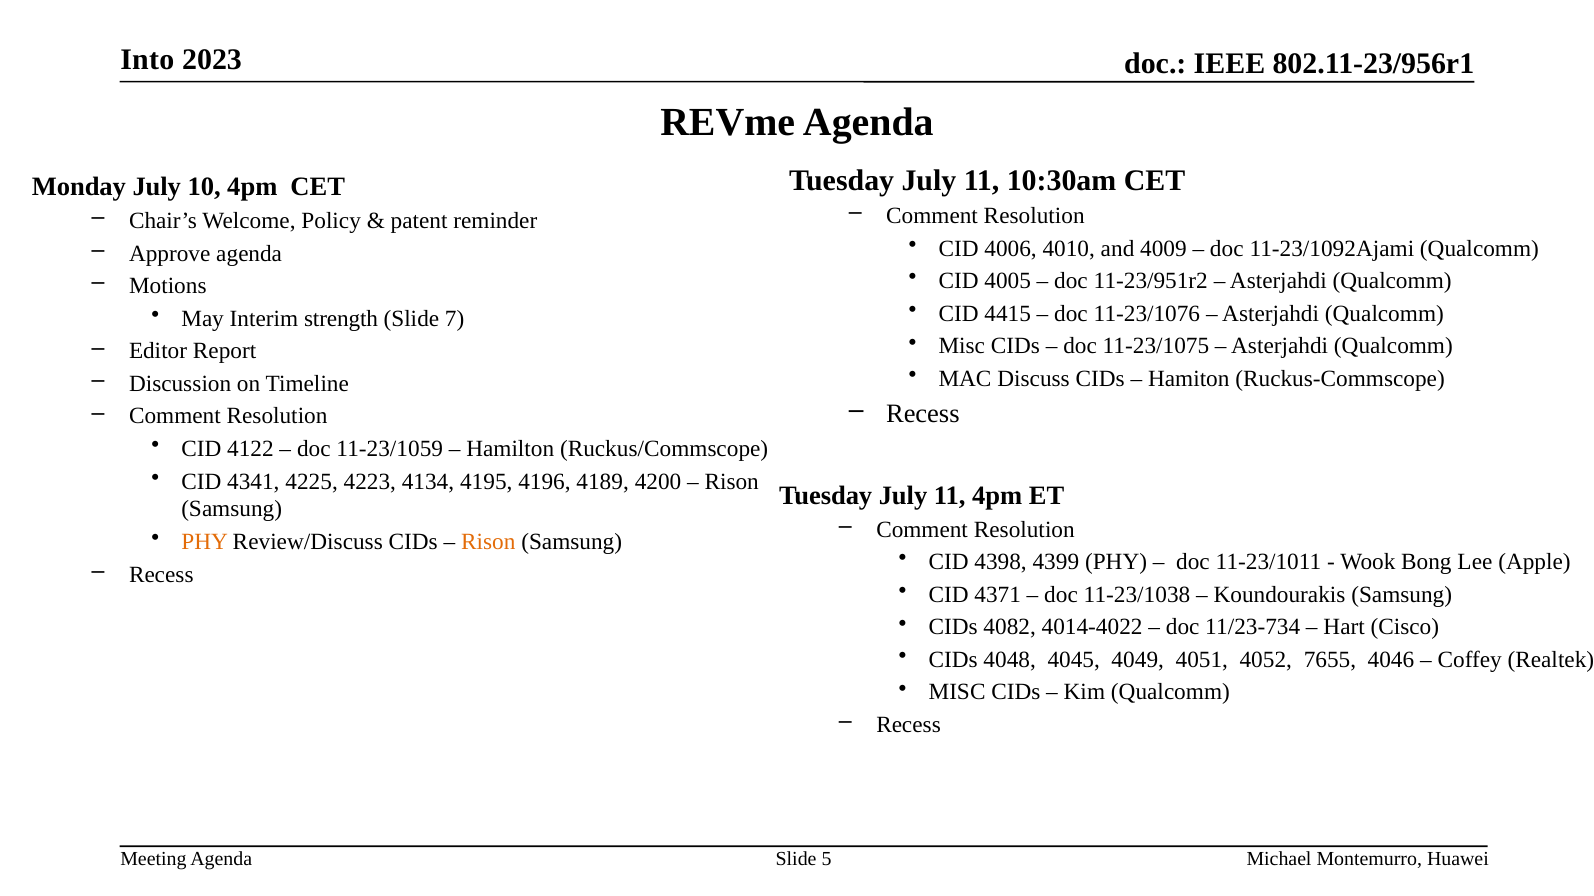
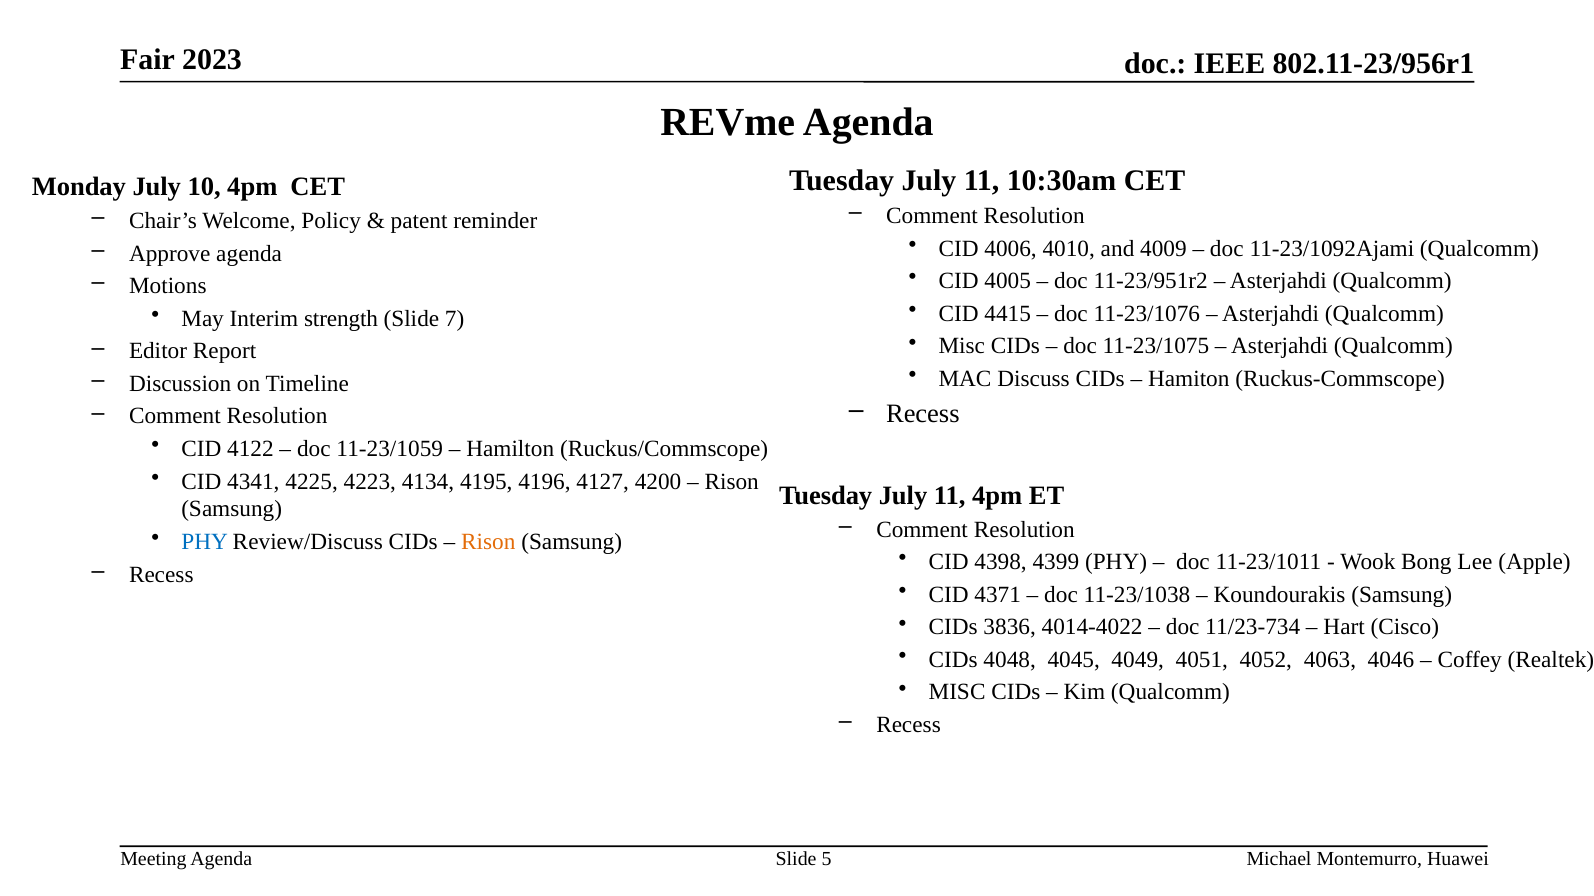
Into: Into -> Fair (147, 60)
4189: 4189 -> 4127 (603, 482)
PHY colour: orange -> blue (205, 542)
4082: 4082 -> 3836 (1010, 628)
7655: 7655 -> 4063 (1330, 660)
